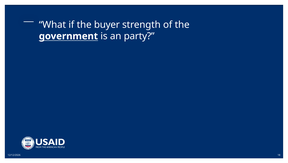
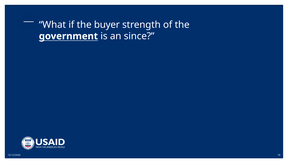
party: party -> since (139, 36)
